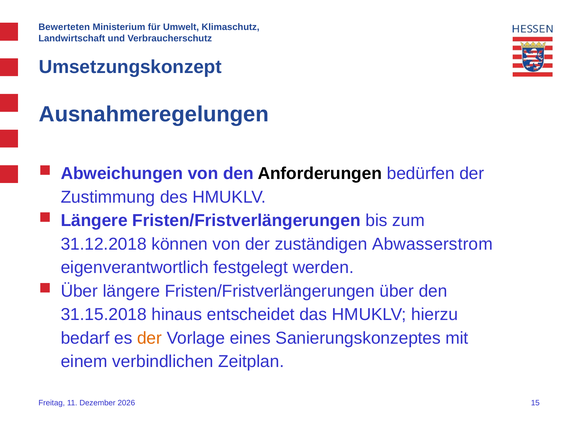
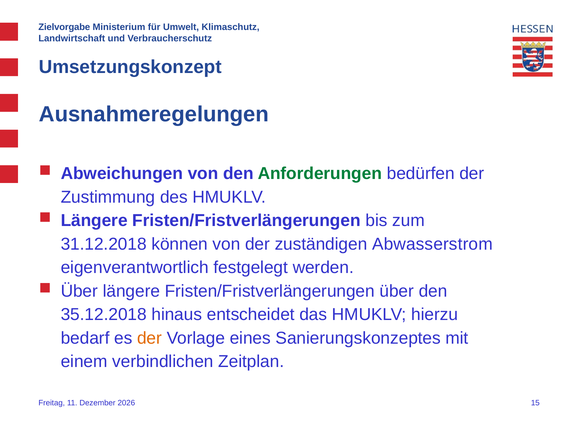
Bewerteten: Bewerteten -> Zielvorgabe (64, 27)
Anforderungen colour: black -> green (320, 174)
31.15.2018: 31.15.2018 -> 35.12.2018 (104, 315)
